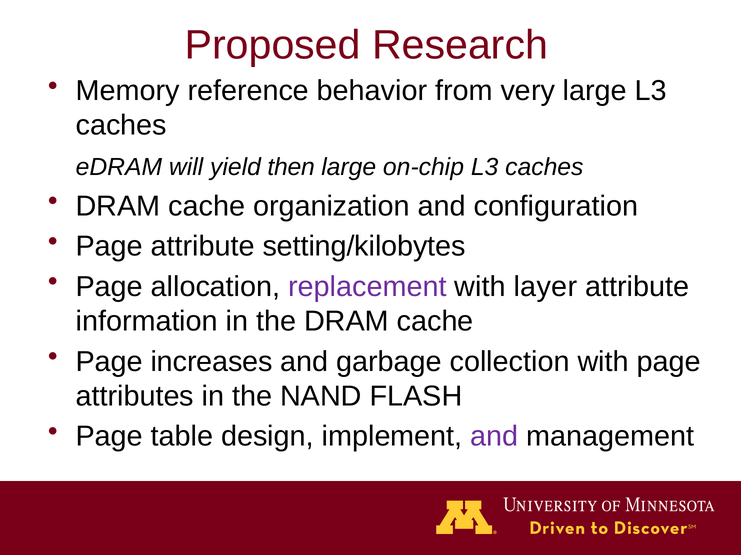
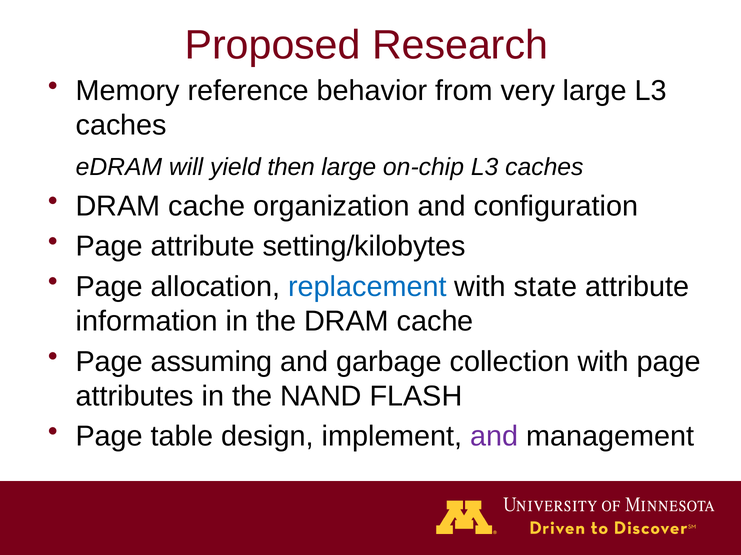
replacement colour: purple -> blue (367, 287)
layer: layer -> state (545, 287)
increases: increases -> assuming (212, 362)
